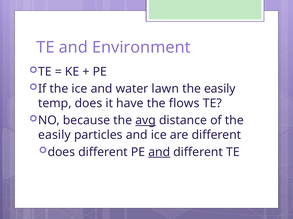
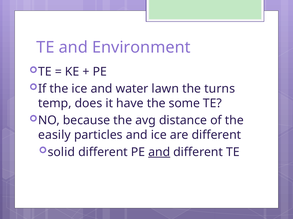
easily: easily -> turns (220, 89)
flows: flows -> some (184, 104)
avg underline: present -> none (146, 121)
does: does -> solid (61, 153)
